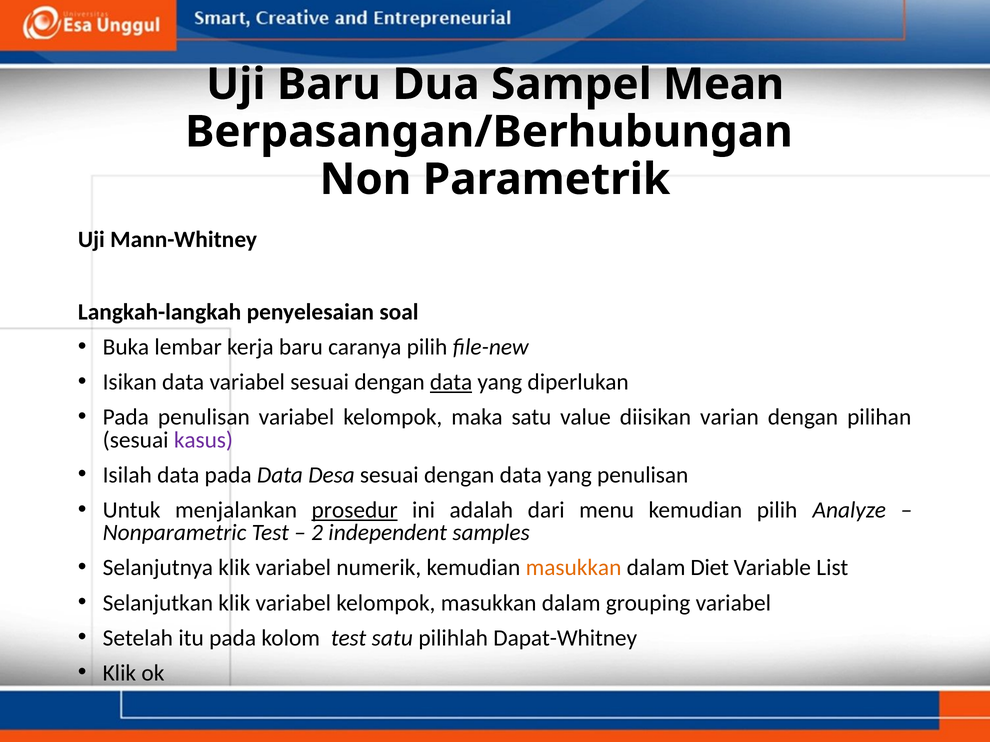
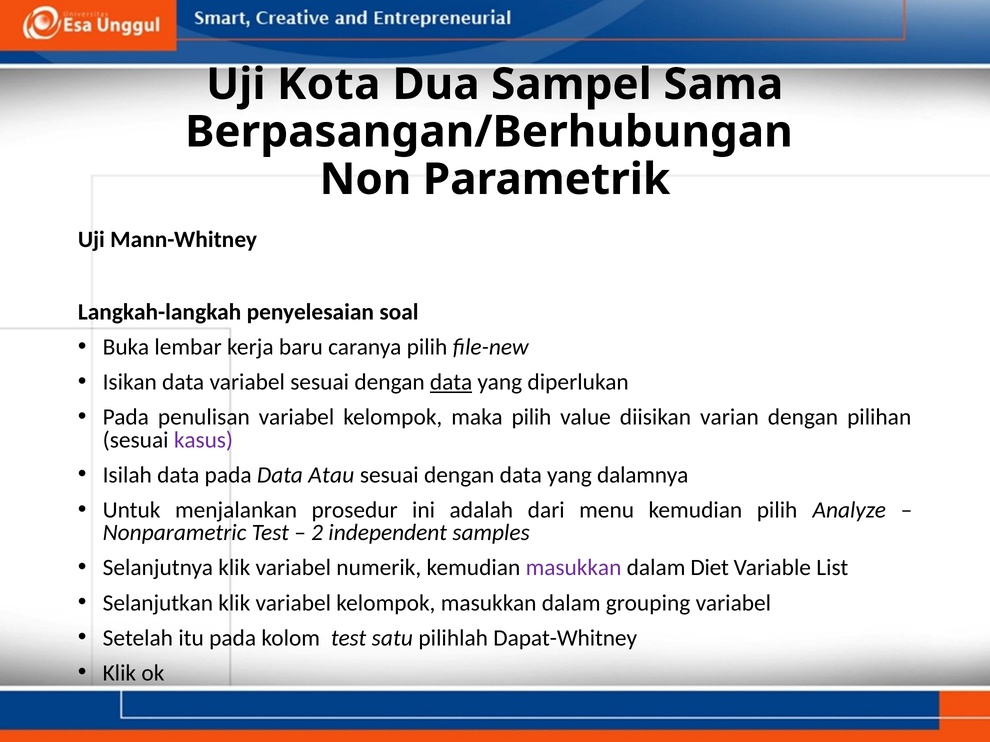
Uji Baru: Baru -> Kota (329, 84)
Mean: Mean -> Sama (723, 84)
maka satu: satu -> pilih (531, 417)
Desa: Desa -> Atau (331, 475)
yang penulisan: penulisan -> dalamnya (643, 475)
prosedur underline: present -> none (355, 510)
masukkan colour: orange -> purple (574, 568)
